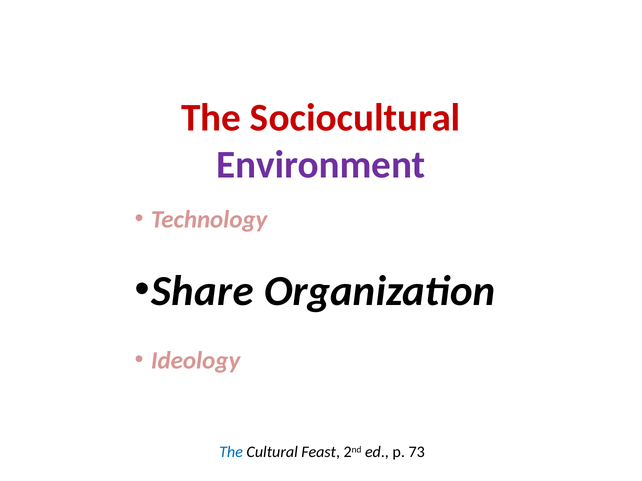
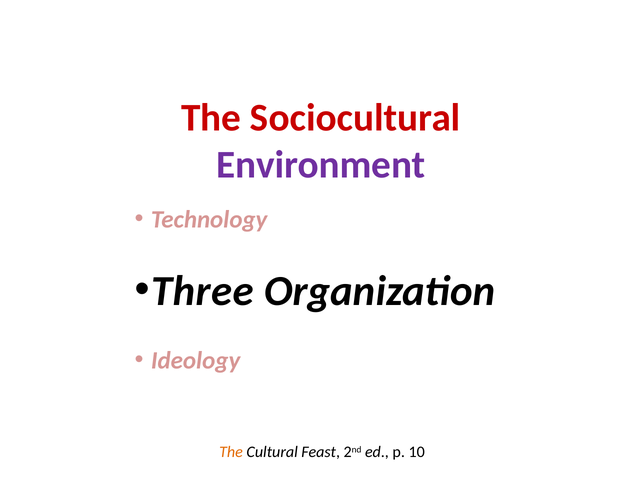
Share: Share -> Three (203, 291)
The colour: blue -> orange (231, 453)
73: 73 -> 10 (417, 453)
